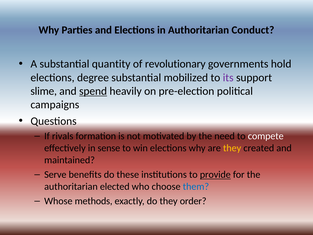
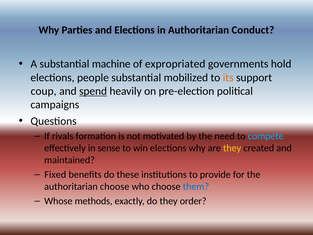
quantity: quantity -> machine (111, 64)
revolutionary: revolutionary -> expropriated (175, 64)
degree: degree -> people (93, 77)
its colour: purple -> orange (228, 77)
slime: slime -> coup (44, 91)
compete colour: white -> light blue (266, 136)
Serve: Serve -> Fixed (55, 174)
provide underline: present -> none (215, 174)
authoritarian elected: elected -> choose (115, 186)
